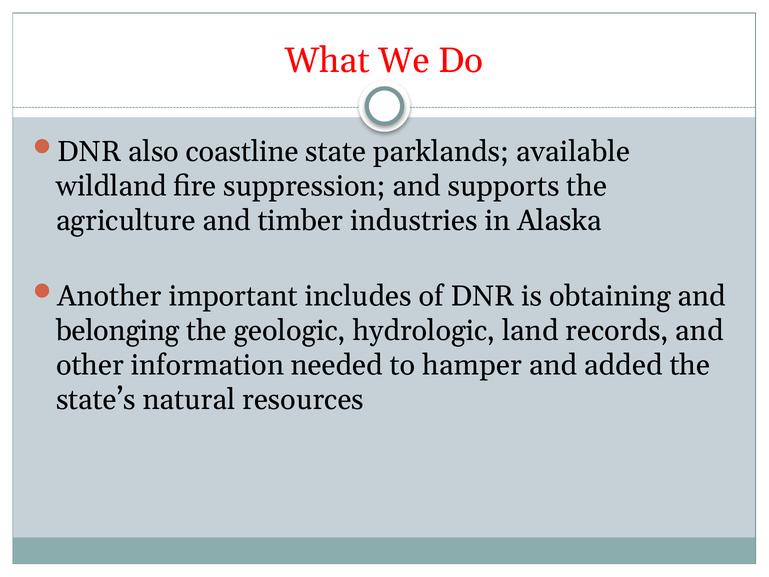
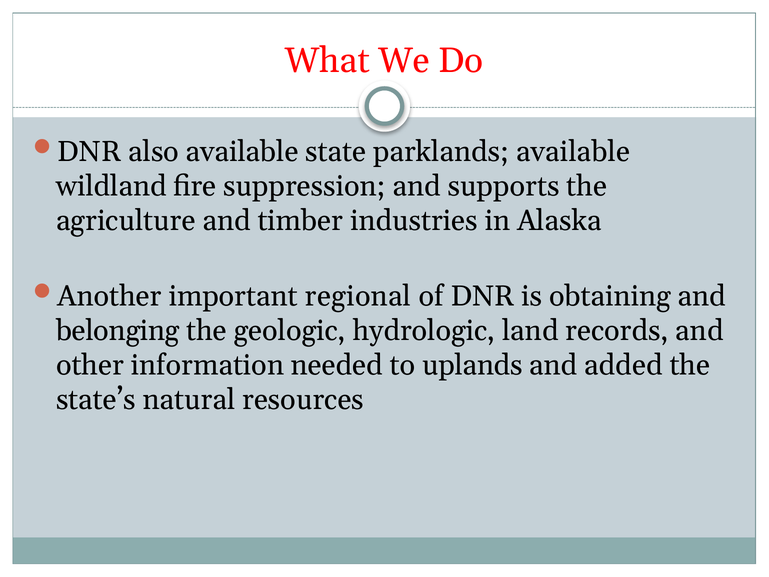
also coastline: coastline -> available (242, 152)
includes: includes -> regional (358, 296)
hamper: hamper -> uplands (472, 365)
